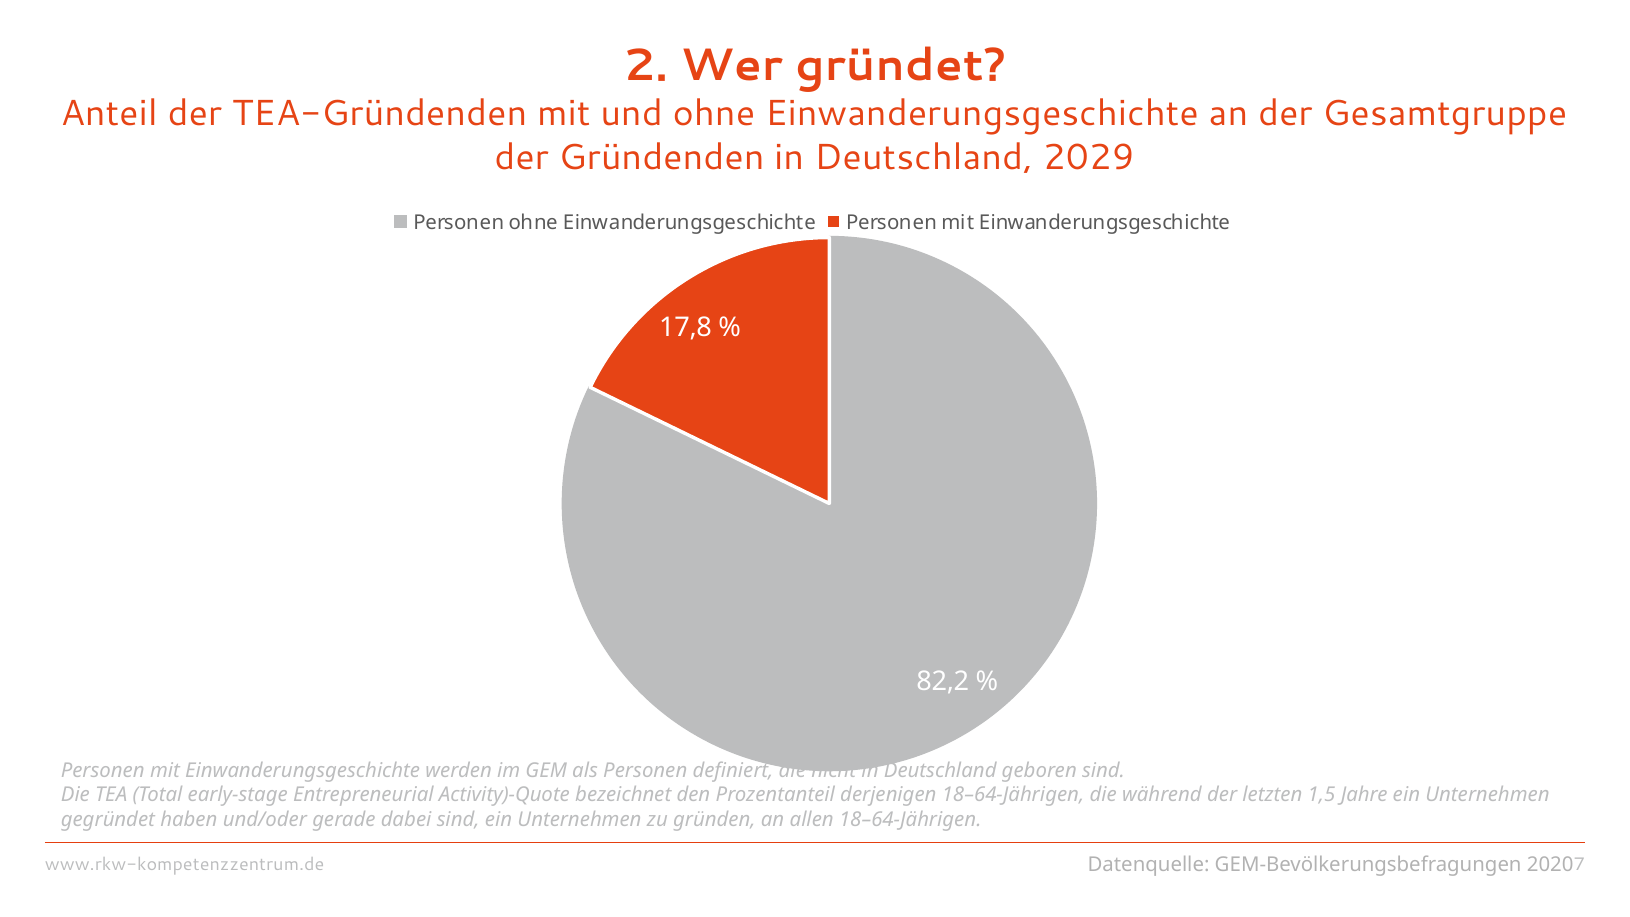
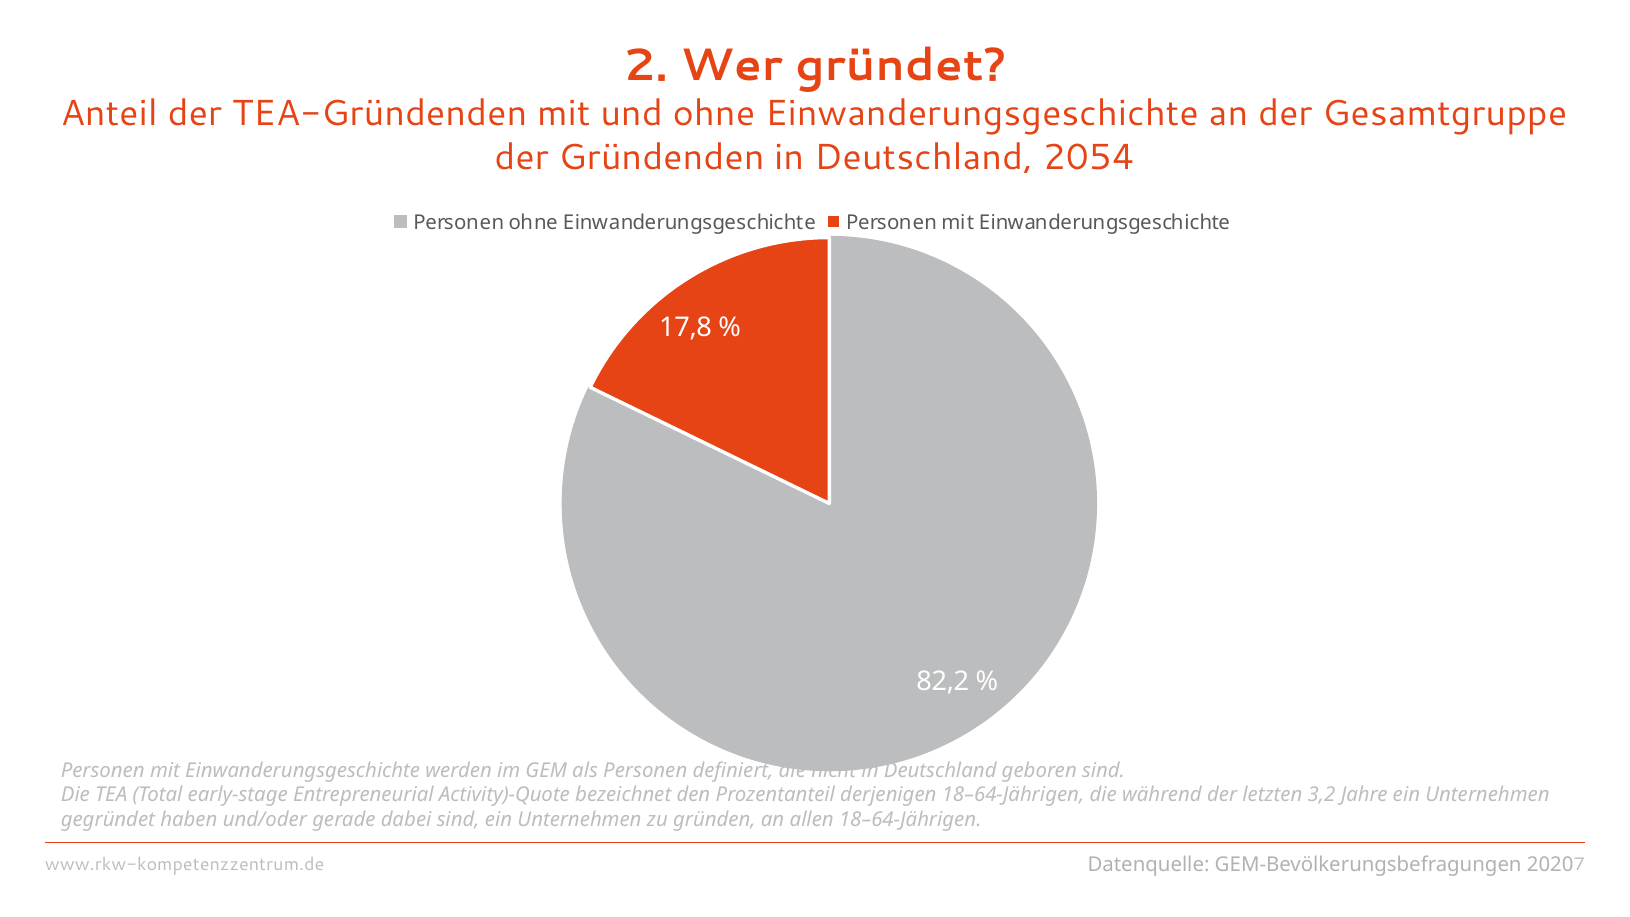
2029: 2029 -> 2054 (1089, 157)
1,5: 1,5 -> 3,2 (1322, 795)
